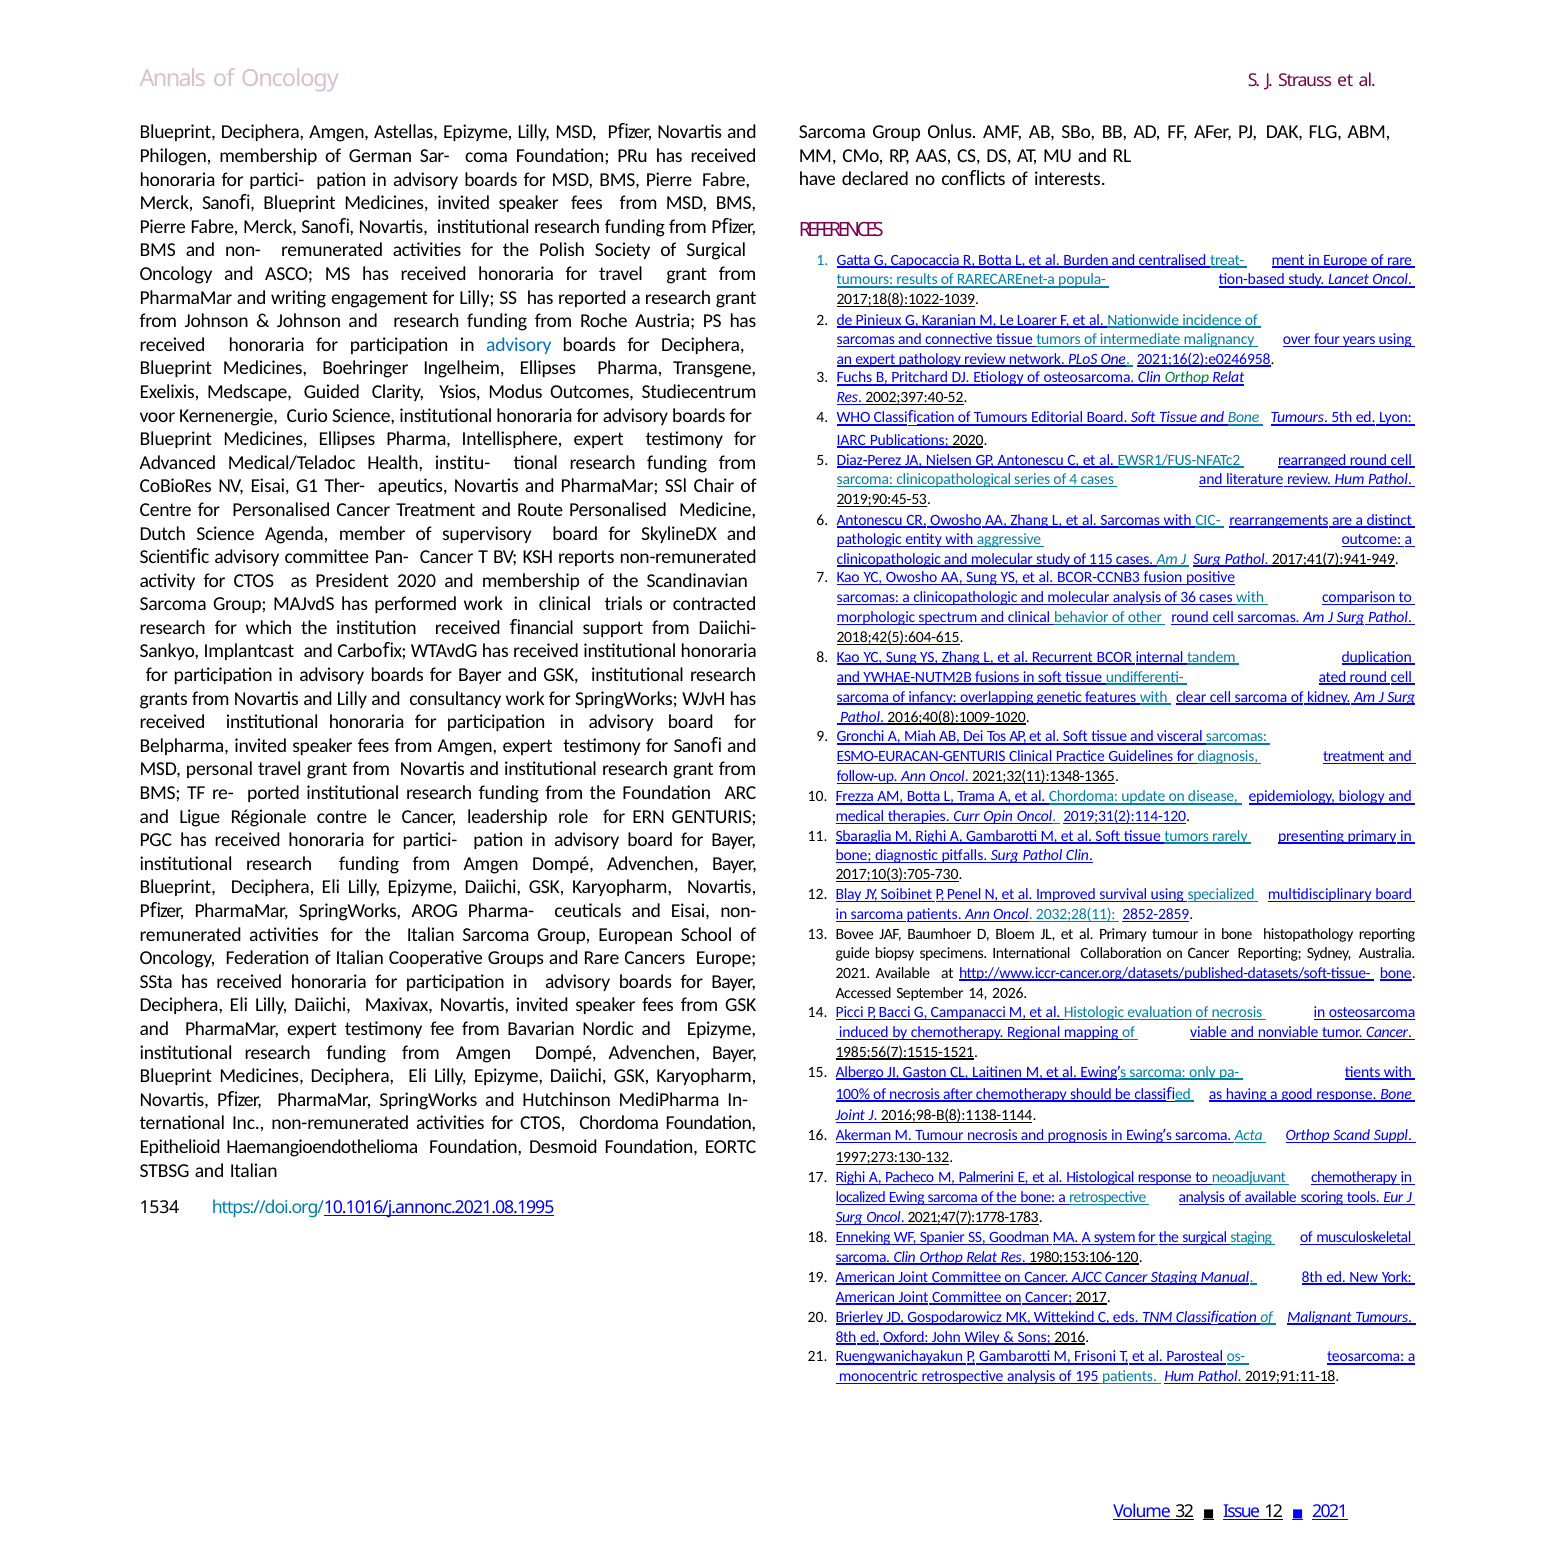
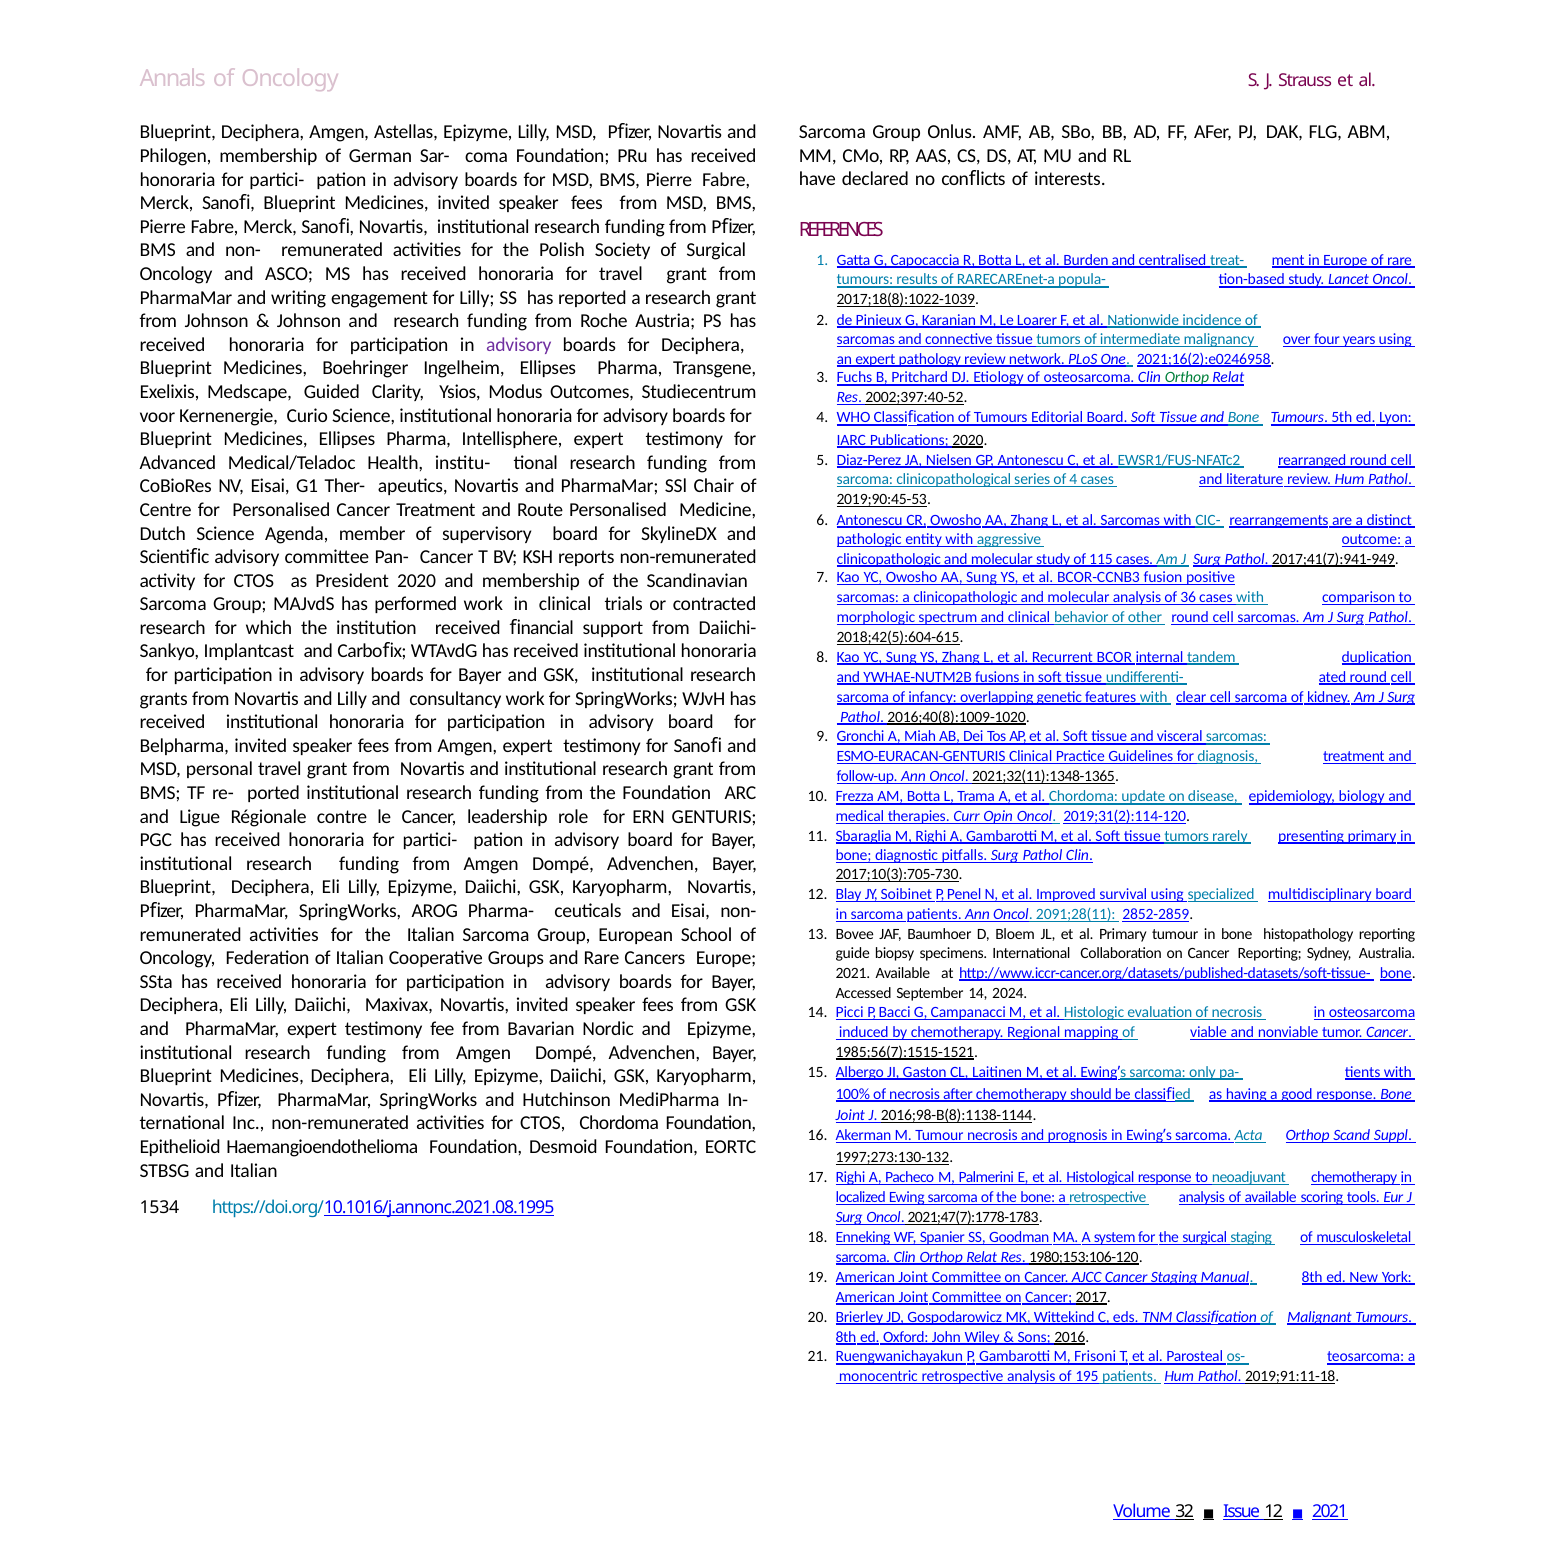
advisory colour: blue -> purple (519, 345)
2032;28(11: 2032;28(11 -> 2091;28(11 (1076, 915)
2026: 2026 -> 2024 (1010, 993)
